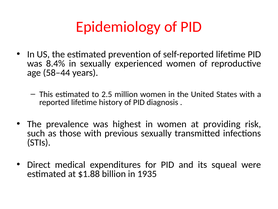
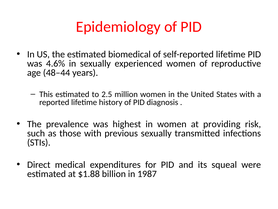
prevention: prevention -> biomedical (129, 54)
8.4%: 8.4% -> 4.6% (56, 63)
58–44: 58–44 -> 48–44 (57, 73)
1935: 1935 -> 1987 (147, 174)
